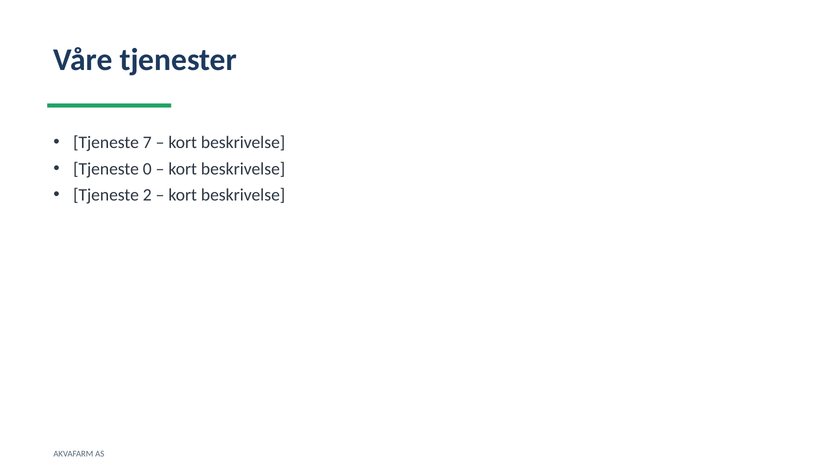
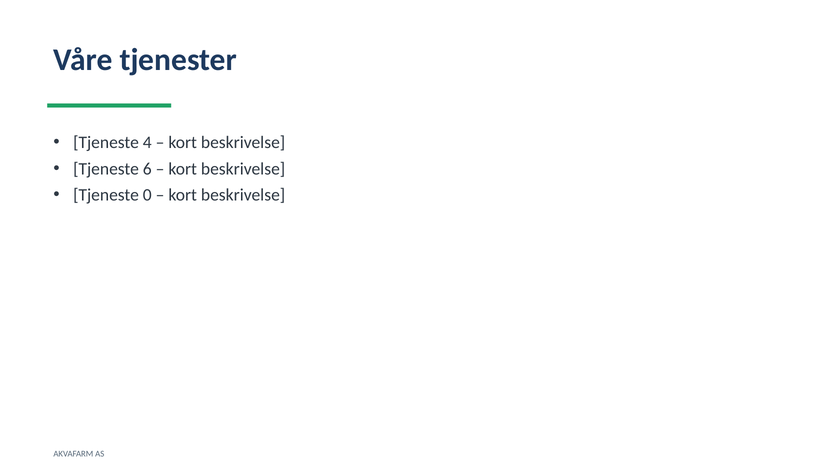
7: 7 -> 4 (147, 142)
0: 0 -> 6 (147, 169)
2: 2 -> 0 (147, 195)
